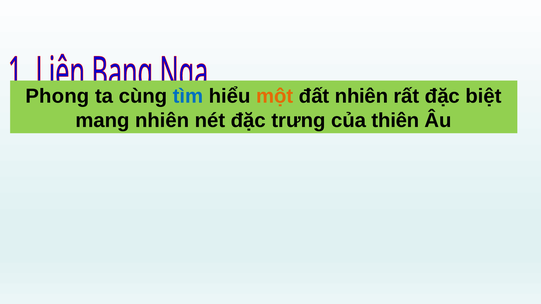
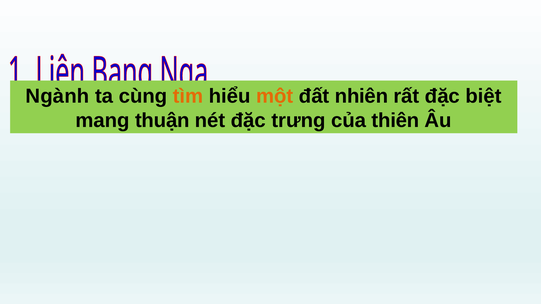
Phong: Phong -> Ngành (57, 96)
tìm colour: blue -> orange (188, 96)
mang nhiên: nhiên -> thuận (162, 121)
